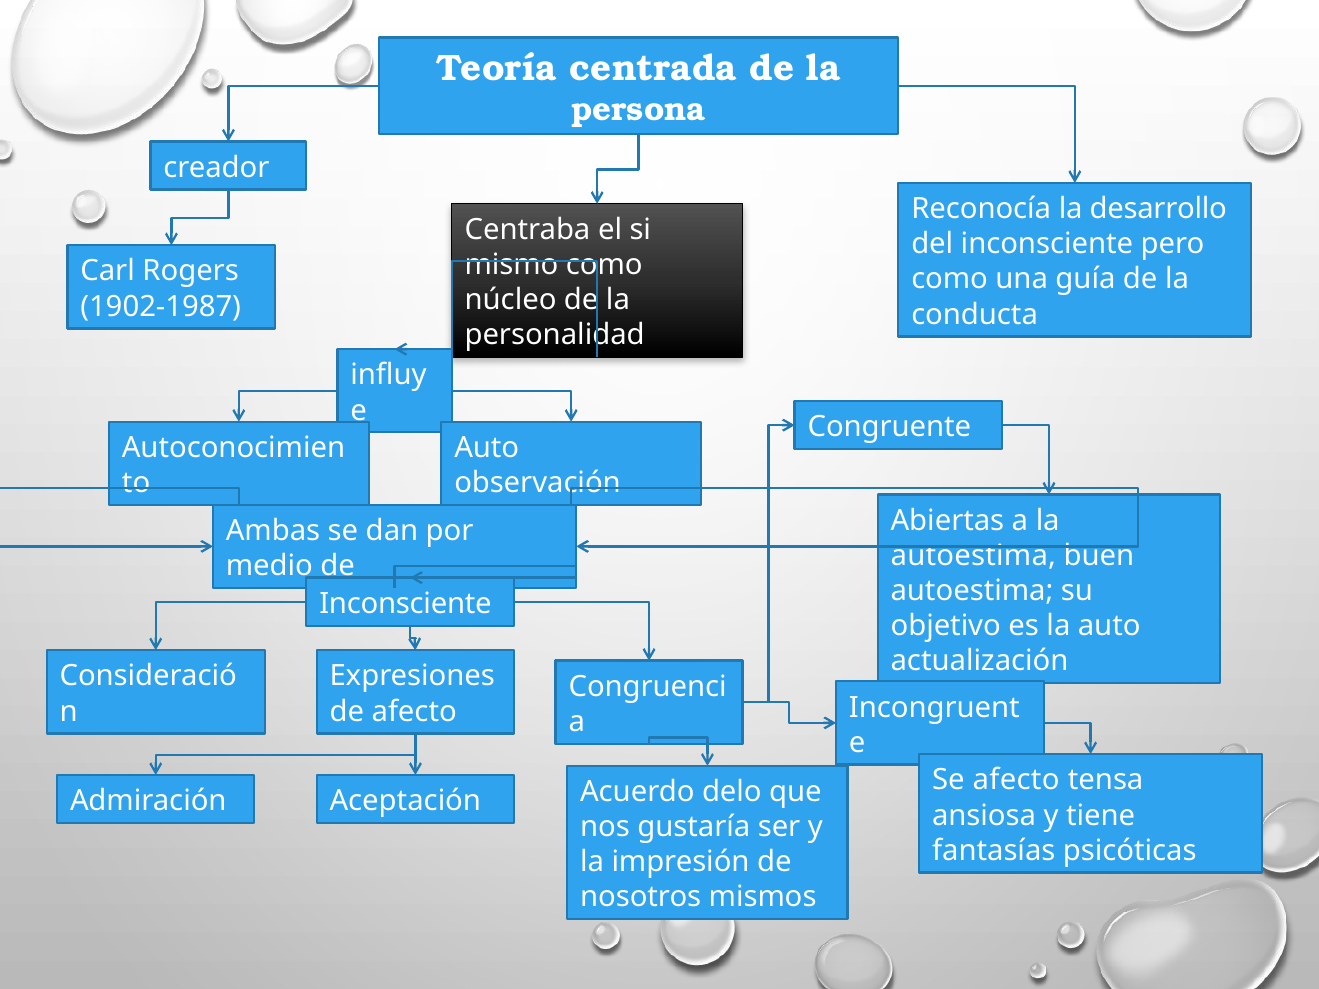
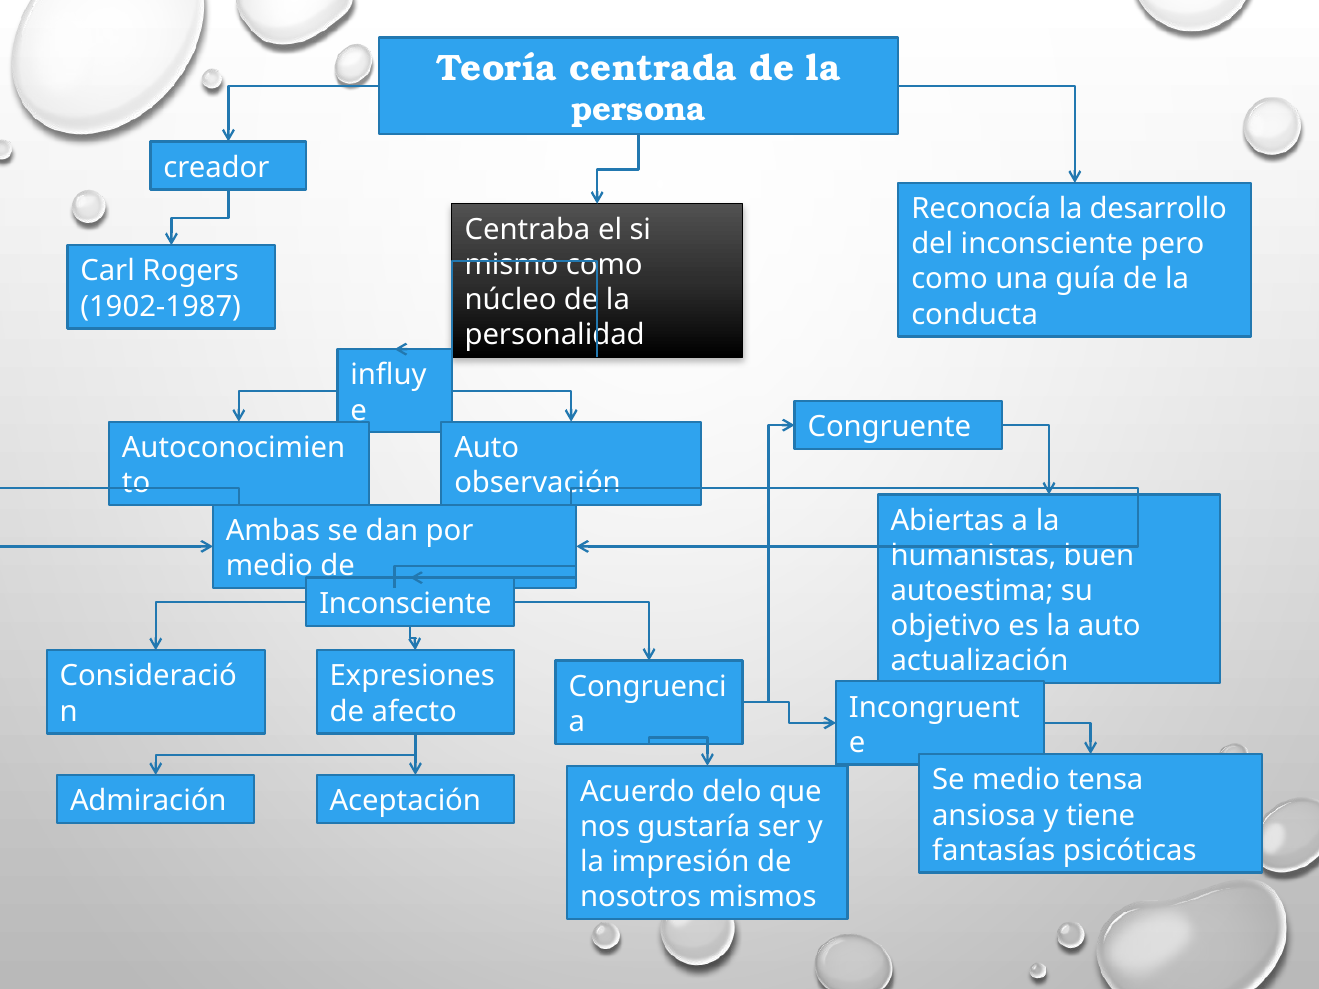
autoestima: autoestima -> humanistas (974, 556)
Se afecto: afecto -> medio (1016, 780)
